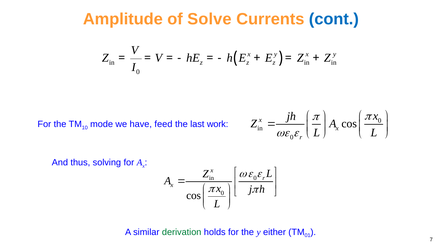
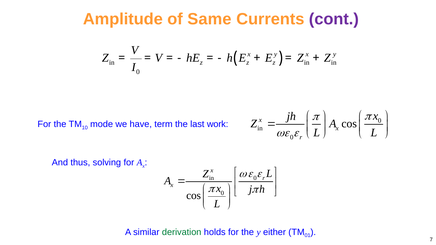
Solve: Solve -> Same (209, 19)
cont colour: blue -> purple (334, 19)
feed: feed -> term (163, 124)
